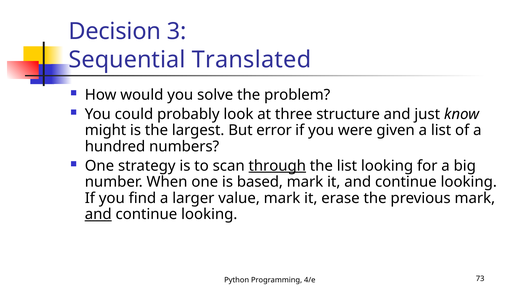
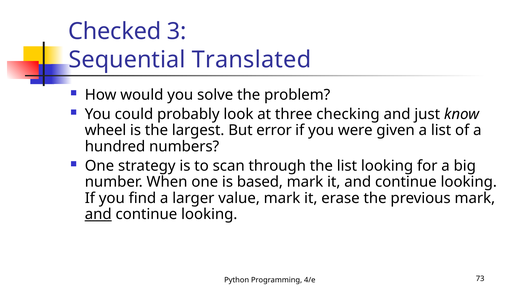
Decision: Decision -> Checked (115, 32)
structure: structure -> checking (348, 114)
might: might -> wheel (106, 130)
through underline: present -> none (277, 166)
